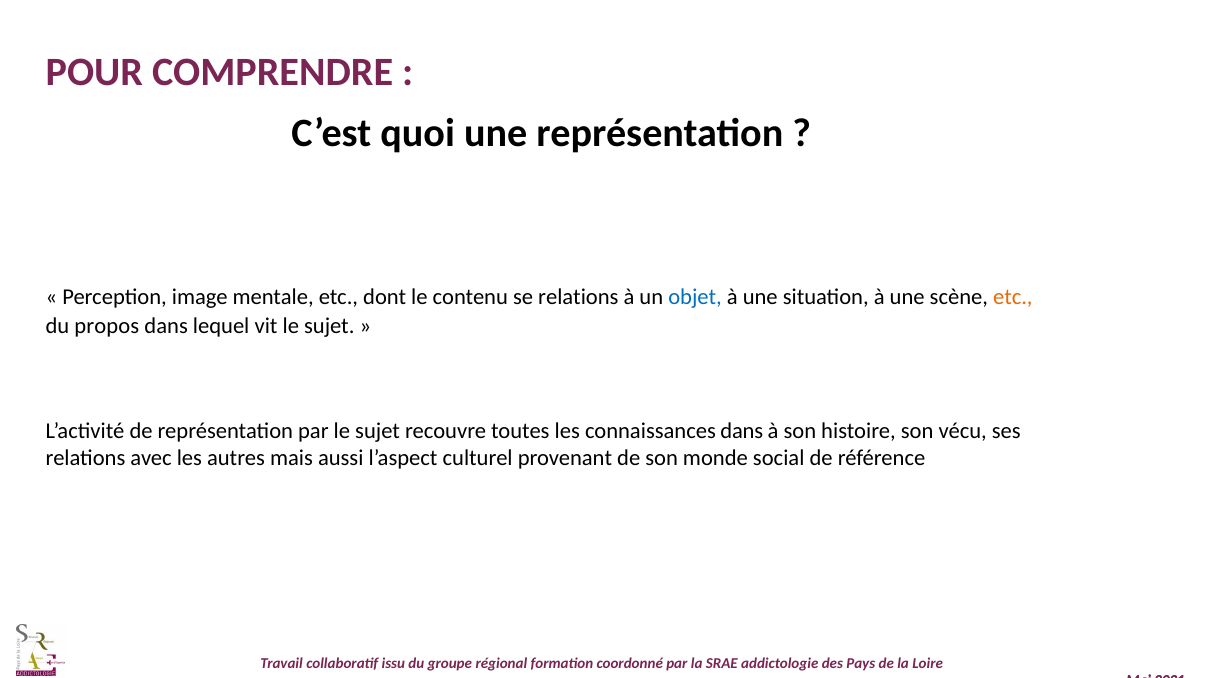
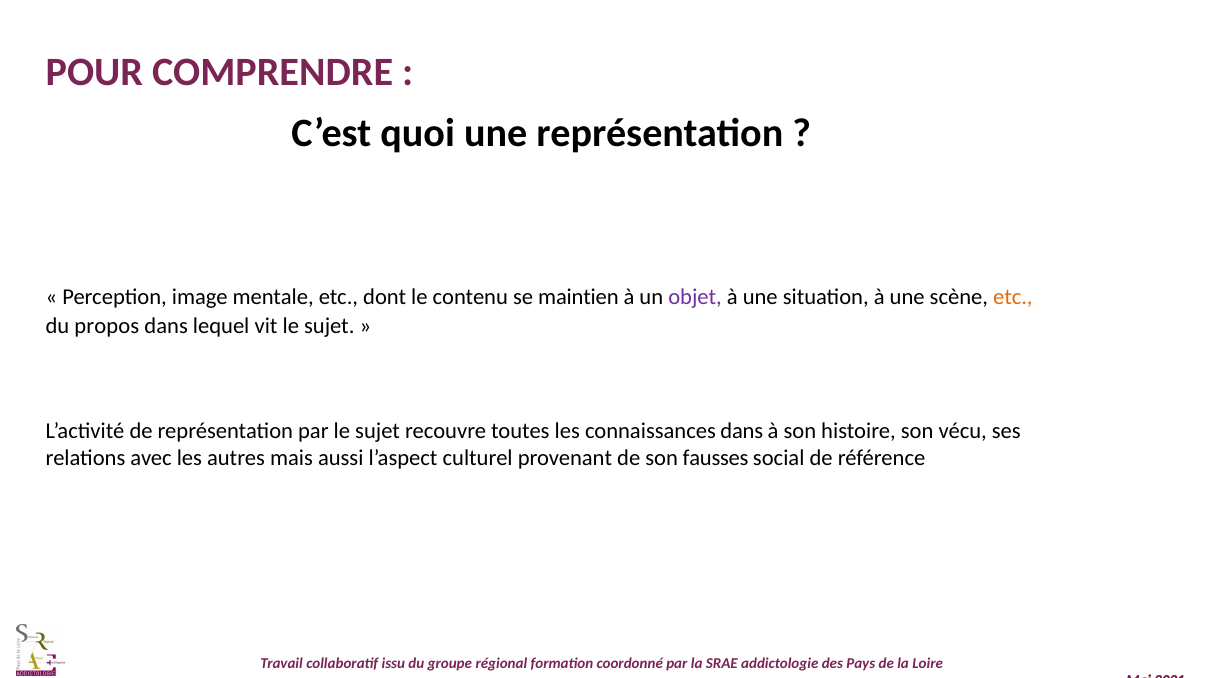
se relations: relations -> maintien (578, 297)
objet colour: blue -> purple (695, 297)
monde: monde -> fausses (716, 458)
